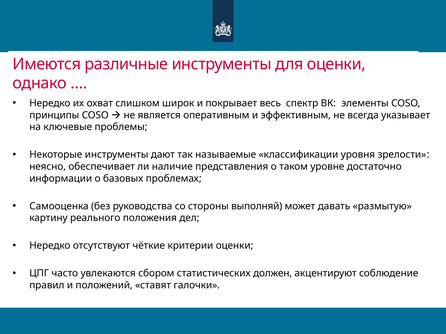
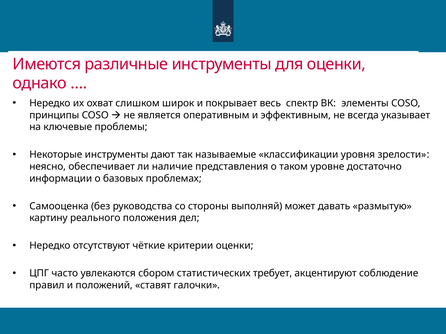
должен: должен -> требует (273, 274)
